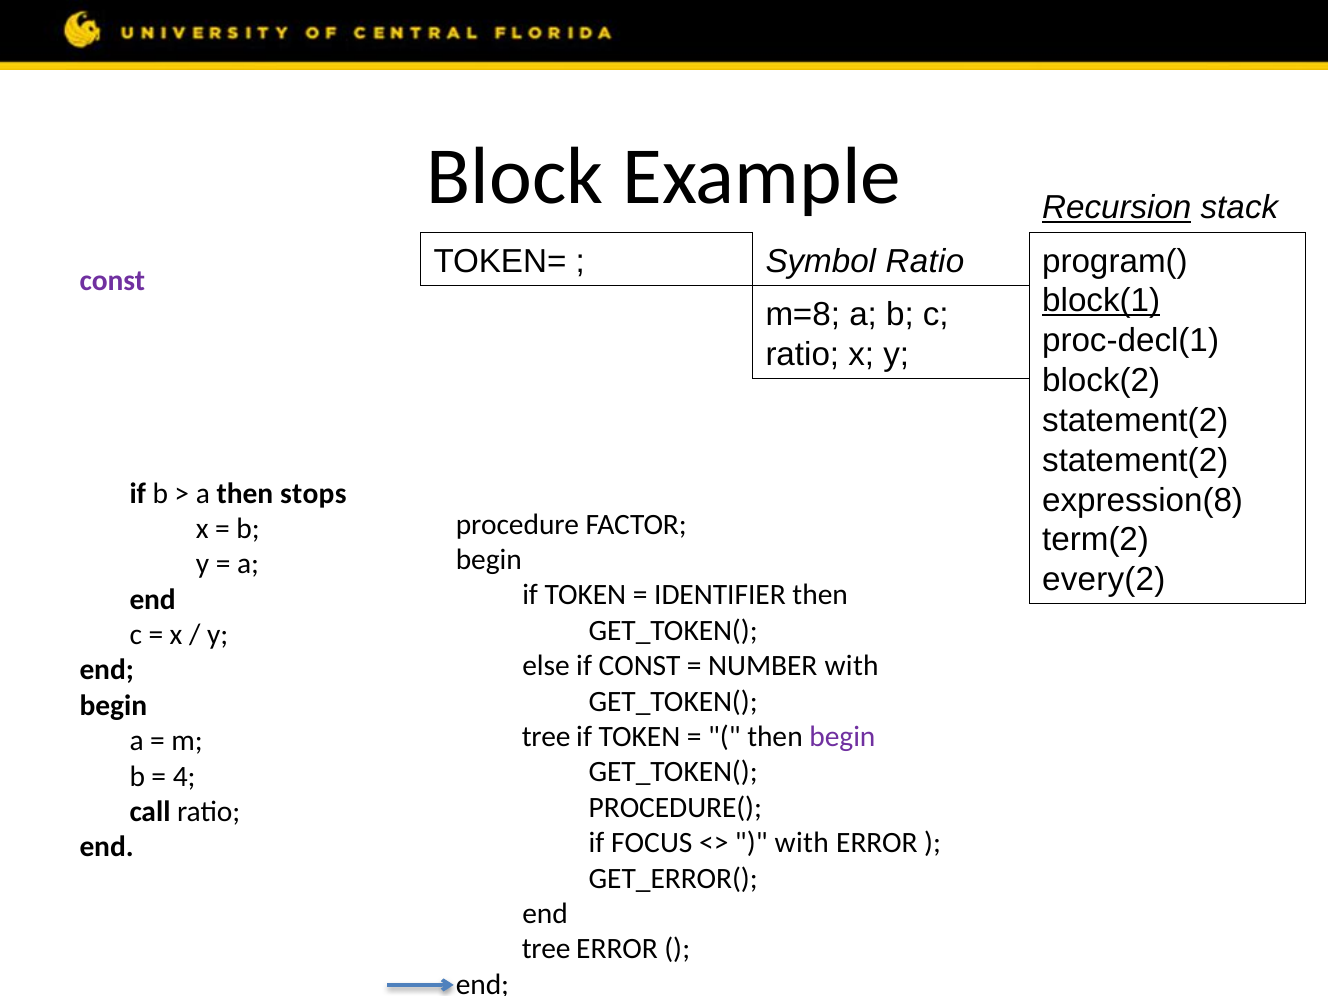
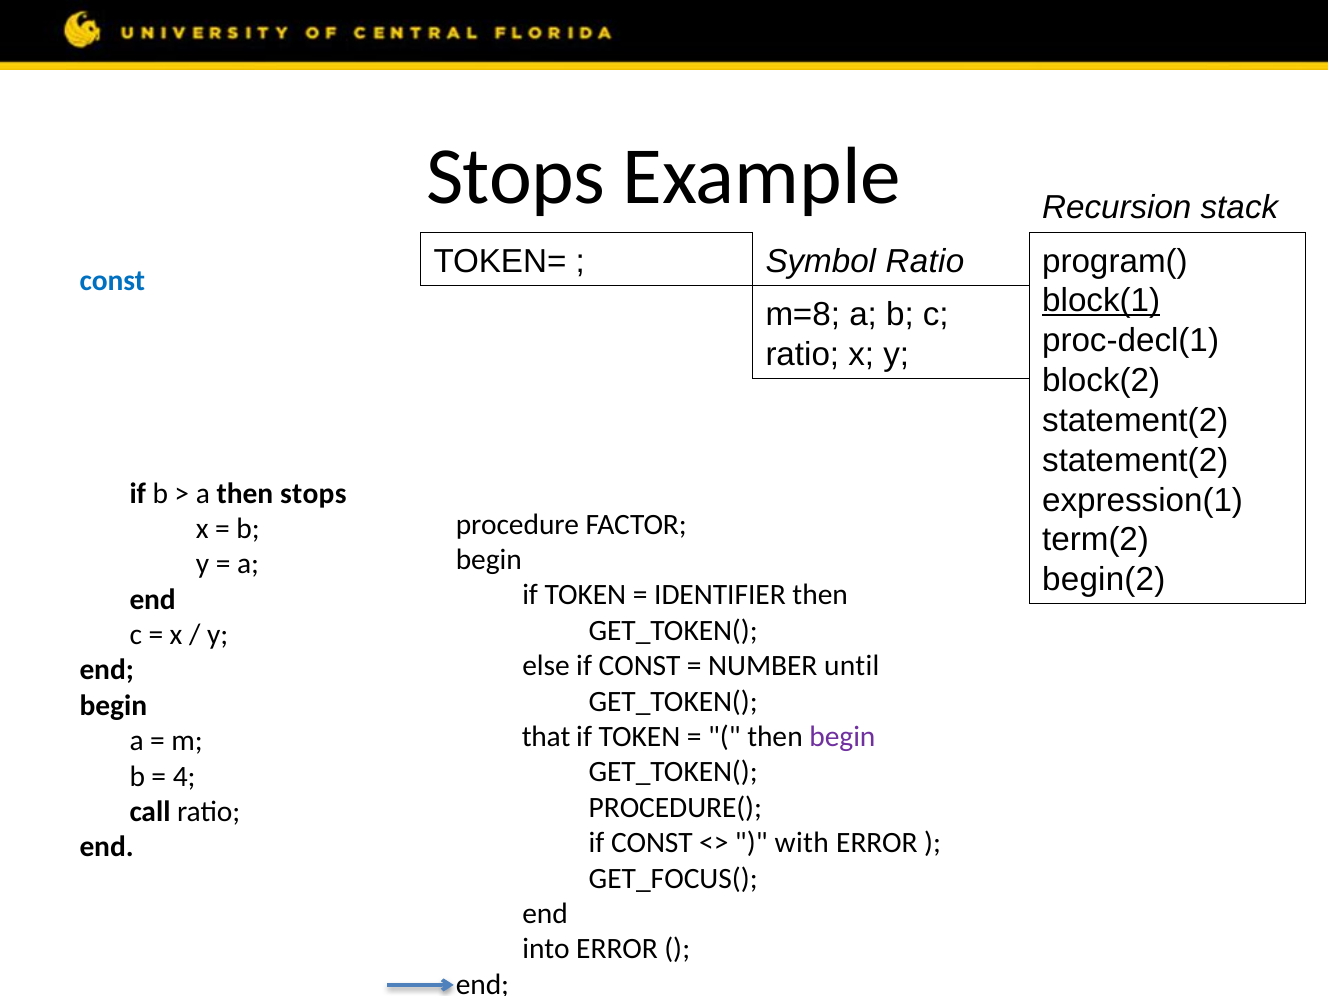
Block: Block -> Stops (515, 177)
Recursion underline: present -> none (1117, 207)
const colour: purple -> blue (112, 281)
expression(8: expression(8 -> expression(1 (1143, 500)
every(2: every(2 -> begin(2 (1104, 580)
NUMBER with: with -> until (852, 666)
tree: tree -> that (546, 737)
FOCUS: FOCUS -> CONST (652, 843)
GET_ERROR(: GET_ERROR( -> GET_FOCUS( (673, 878)
tree: tree -> into (546, 949)
